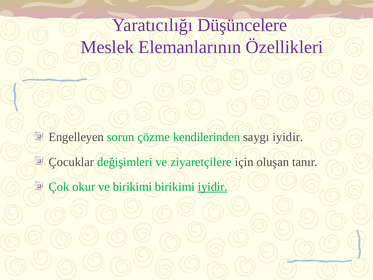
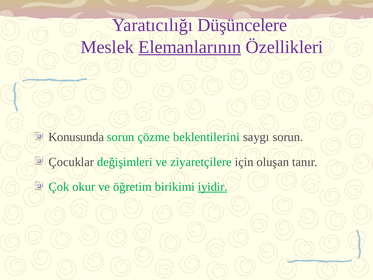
Elemanlarının underline: none -> present (190, 47)
Engelleyen: Engelleyen -> Konusunda (76, 137)
kendilerinden: kendilerinden -> beklentilerini (207, 137)
saygı iyidir: iyidir -> sorun (288, 137)
ve birikimi: birikimi -> öğretim (132, 187)
